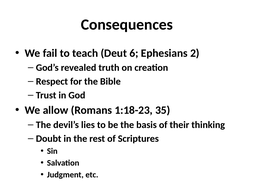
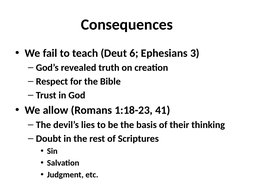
2: 2 -> 3 (195, 53)
35: 35 -> 41 (163, 111)
